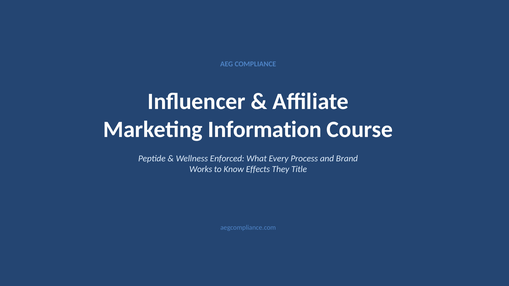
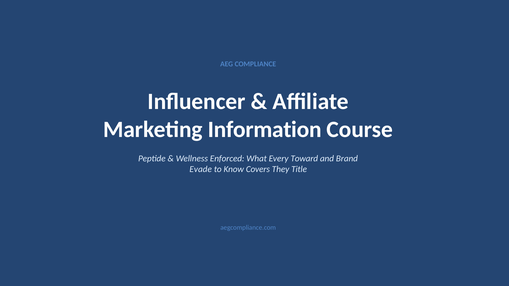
Process: Process -> Toward (304, 159)
Works: Works -> Evade (201, 170)
Effects: Effects -> Covers (258, 170)
